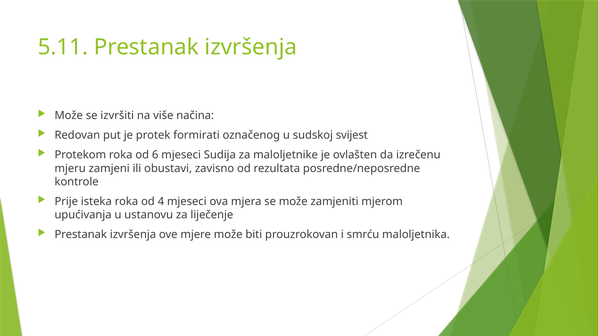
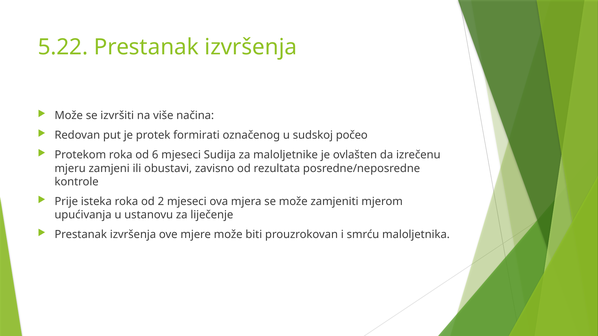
5.11: 5.11 -> 5.22 (63, 47)
svijest: svijest -> počeo (352, 135)
4: 4 -> 2 (161, 202)
